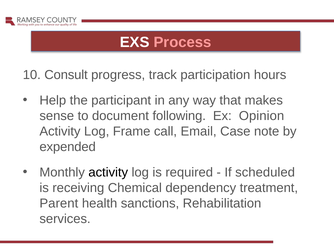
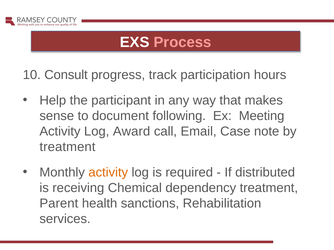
Opinion: Opinion -> Meeting (262, 116)
Frame: Frame -> Award (132, 132)
expended: expended -> treatment (67, 147)
activity colour: black -> orange (108, 173)
scheduled: scheduled -> distributed (265, 173)
